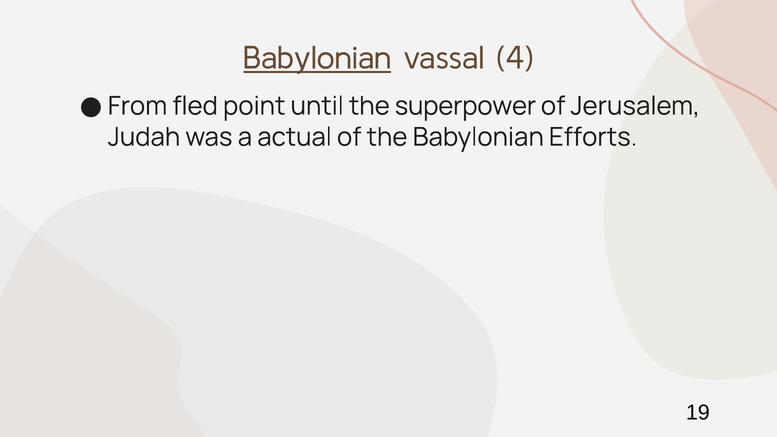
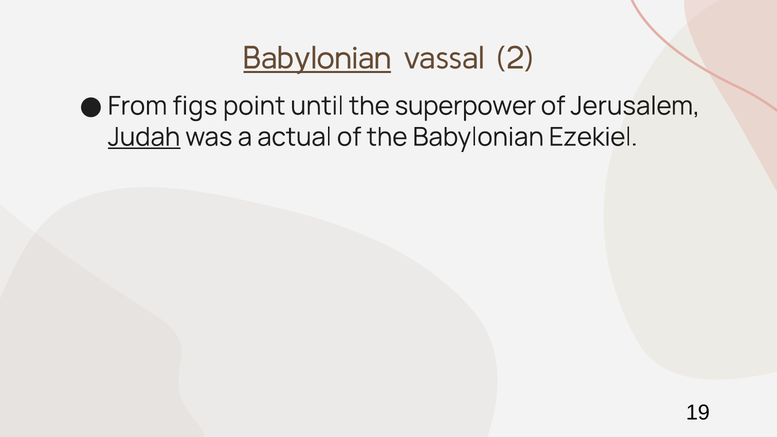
4: 4 -> 2 (515, 58)
fled: fled -> figs (195, 106)
Judah underline: none -> present (144, 137)
Efforts: Efforts -> Ezekiel (593, 137)
